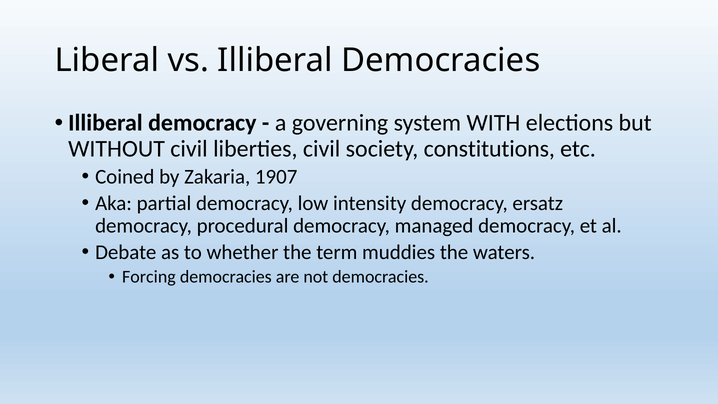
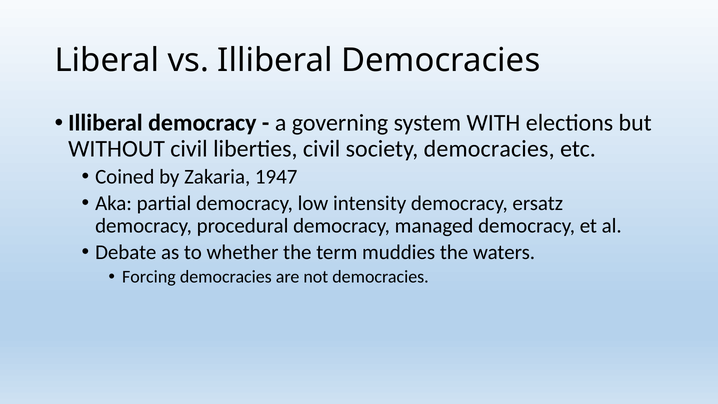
society constitutions: constitutions -> democracies (489, 149)
1907: 1907 -> 1947 (276, 177)
